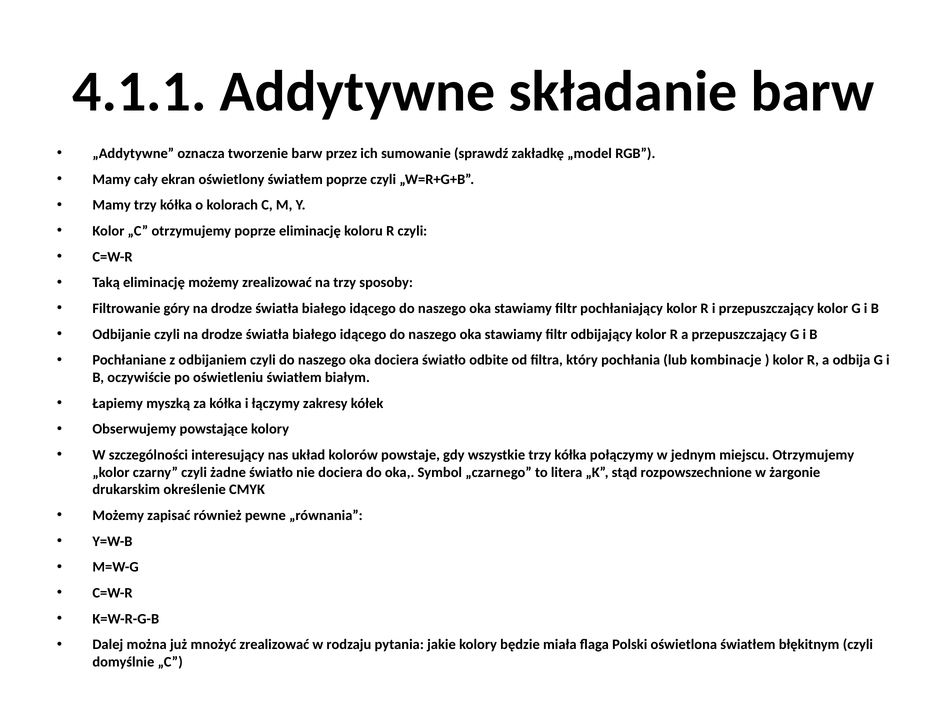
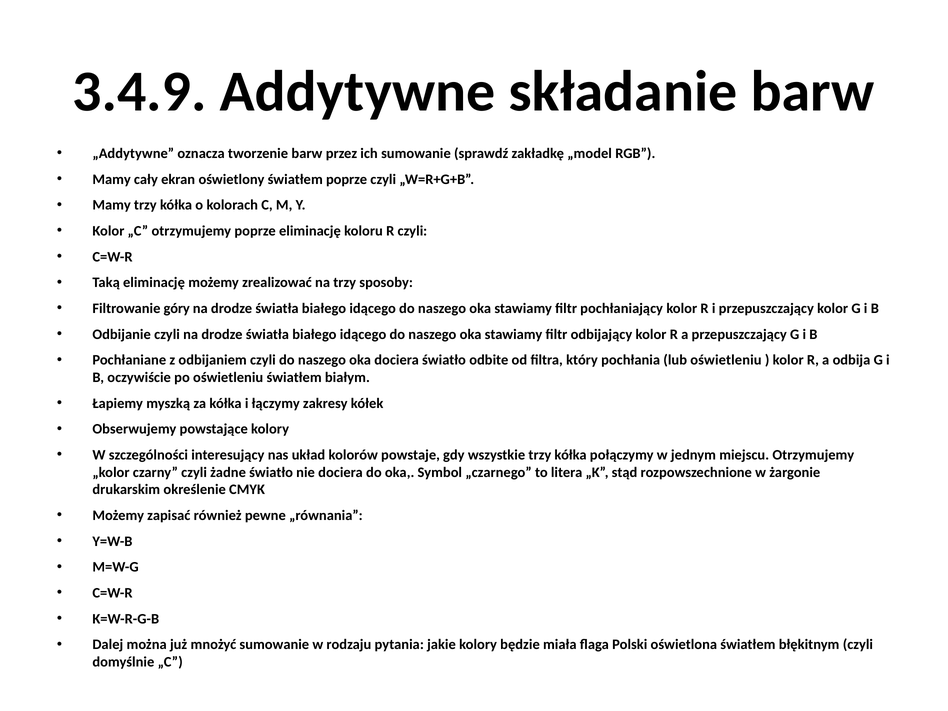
4.1.1: 4.1.1 -> 3.4.9 (139, 92)
lub kombinacje: kombinacje -> oświetleniu (726, 360)
mnożyć zrealizować: zrealizować -> sumowanie (274, 645)
